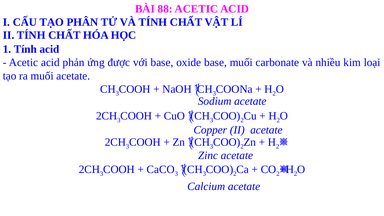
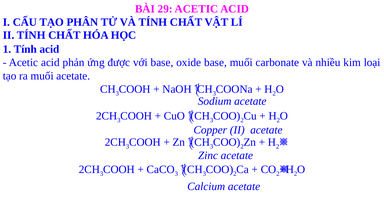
88: 88 -> 29 (165, 9)
